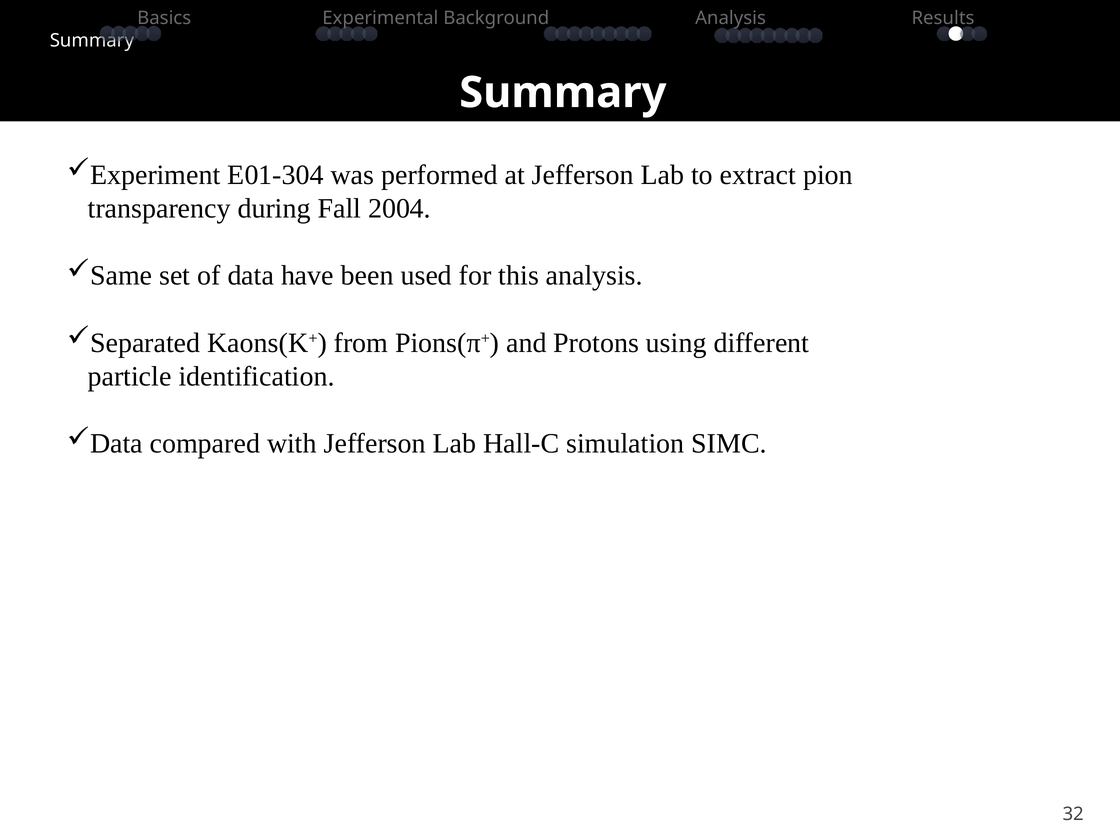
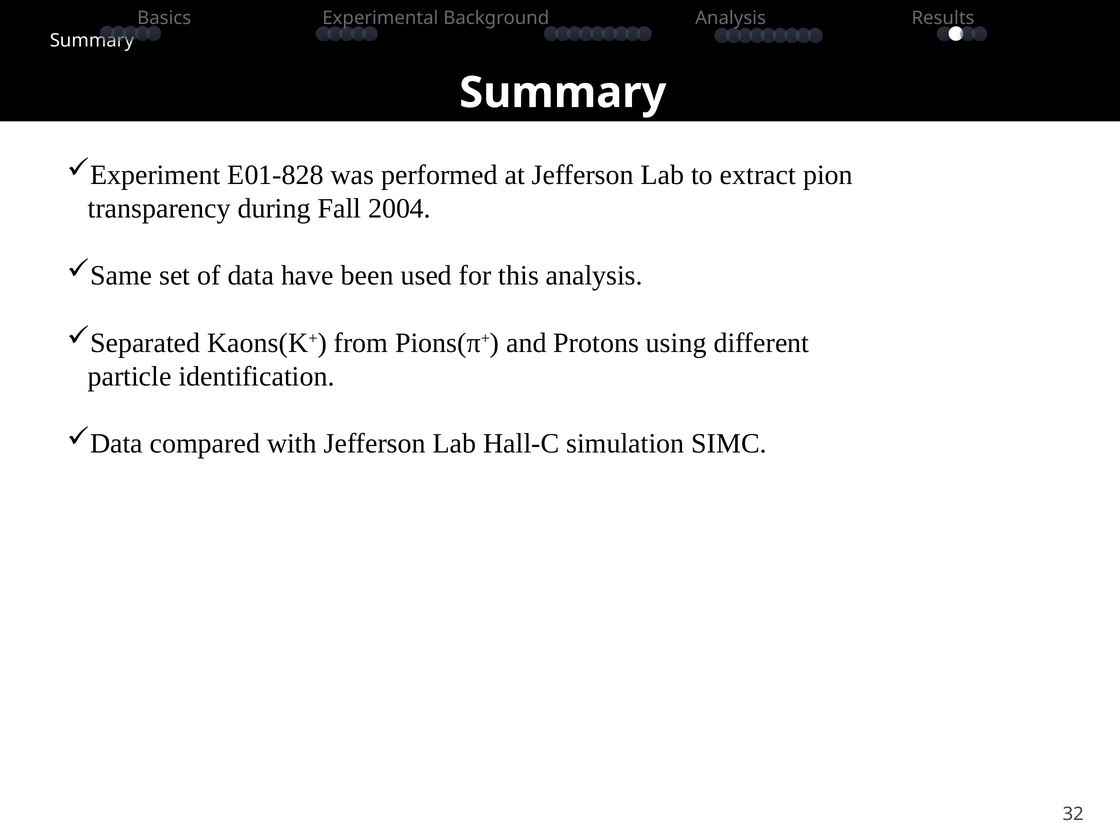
E01-304: E01-304 -> E01-828 (276, 175)
